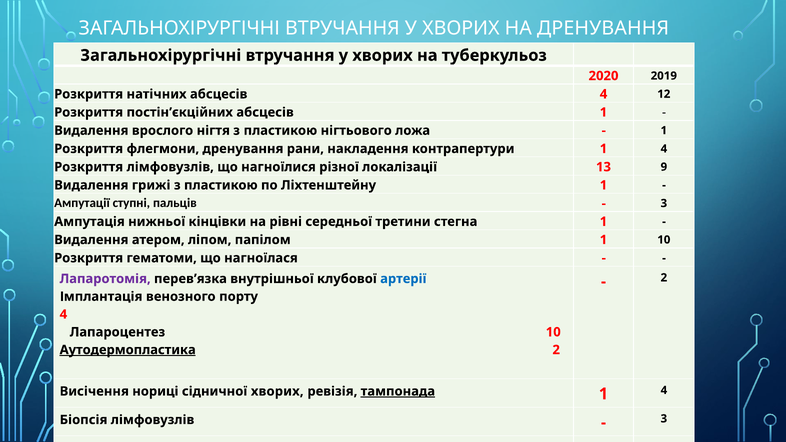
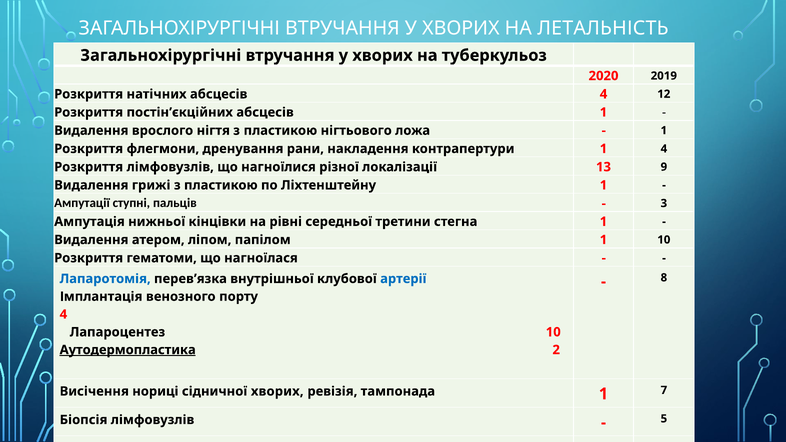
НА ДРЕНУВАННЯ: ДРЕНУВАННЯ -> ЛЕТАЛЬНІСТЬ (603, 28)
Лапаротомія colour: purple -> blue (105, 279)
2: 2 -> 8 (664, 278)
тампонада underline: present -> none (398, 391)
4: 4 -> 7 (664, 390)
3: 3 -> 5 (664, 419)
